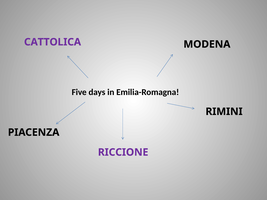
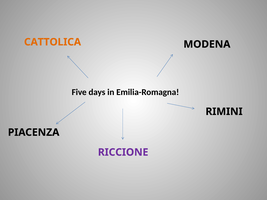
CATTOLICA colour: purple -> orange (53, 42)
